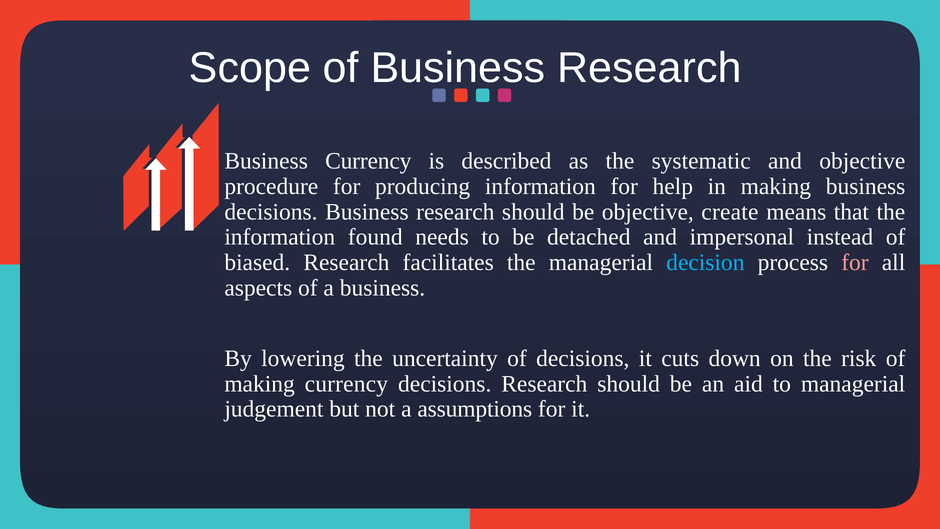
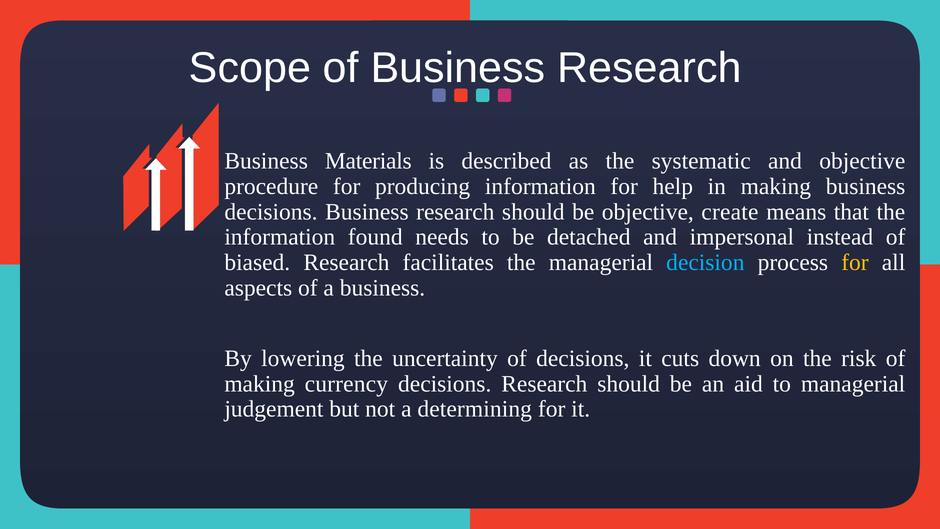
Business Currency: Currency -> Materials (368, 161)
for colour: pink -> yellow (855, 262)
assumptions: assumptions -> determining (475, 409)
